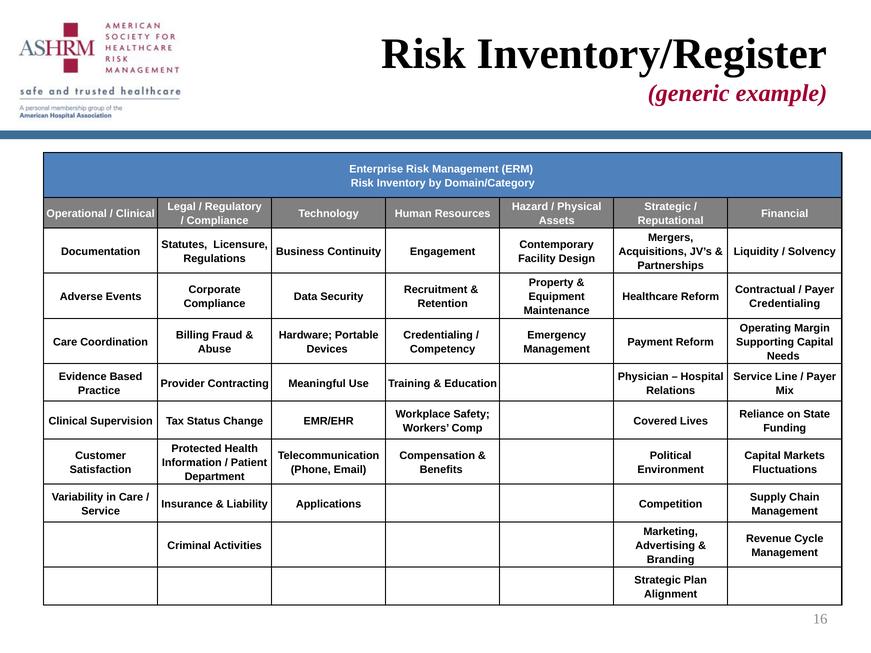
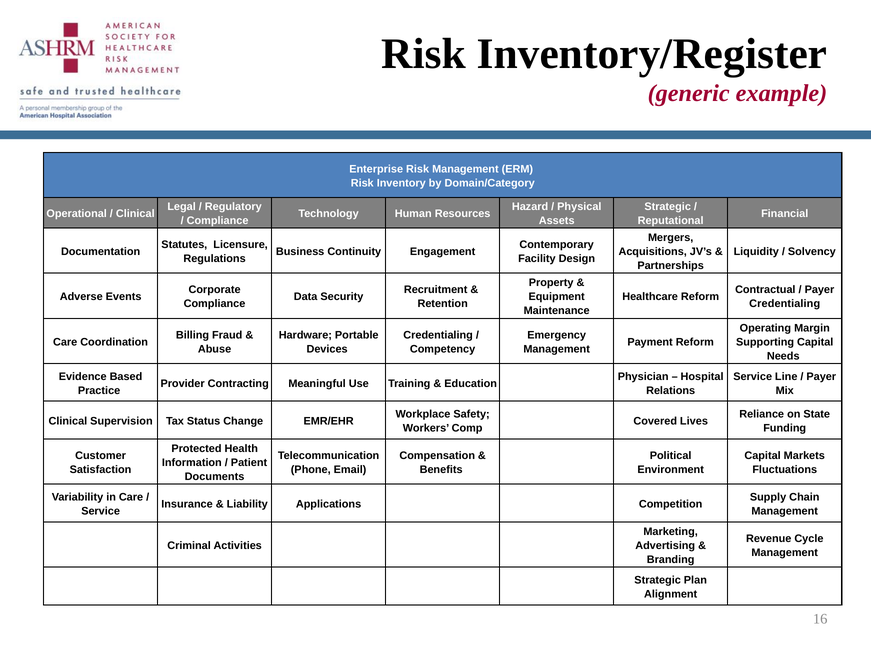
Department: Department -> Documents (215, 477)
